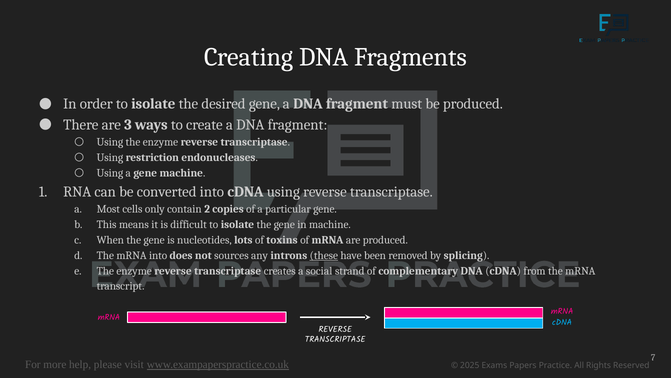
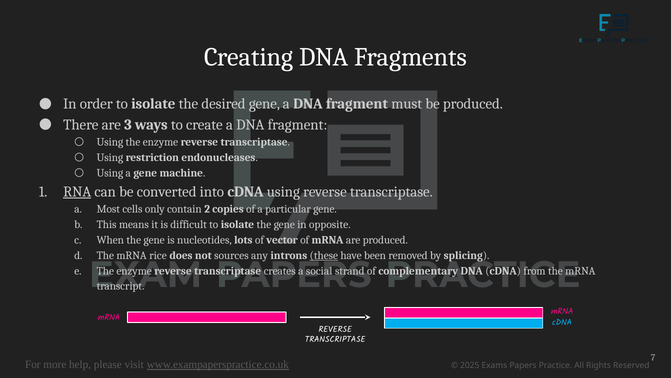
RNA underline: none -> present (77, 191)
in machine: machine -> opposite (330, 224)
toxins: toxins -> vector (282, 240)
mRNA into: into -> rice (158, 255)
